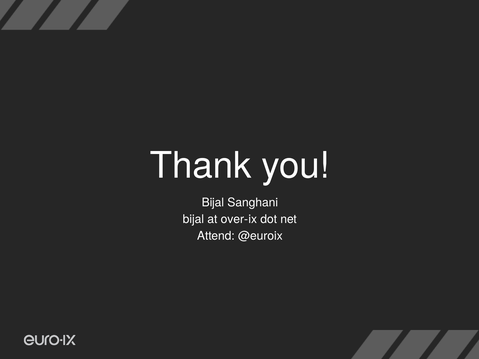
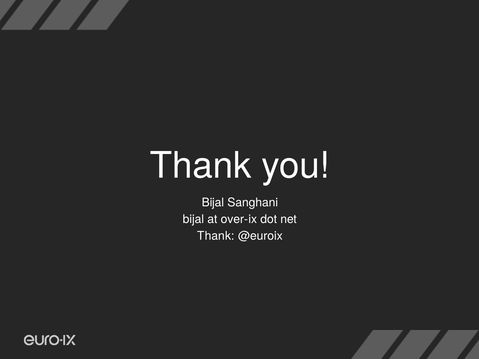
Attend: Attend -> Thank (216, 236)
